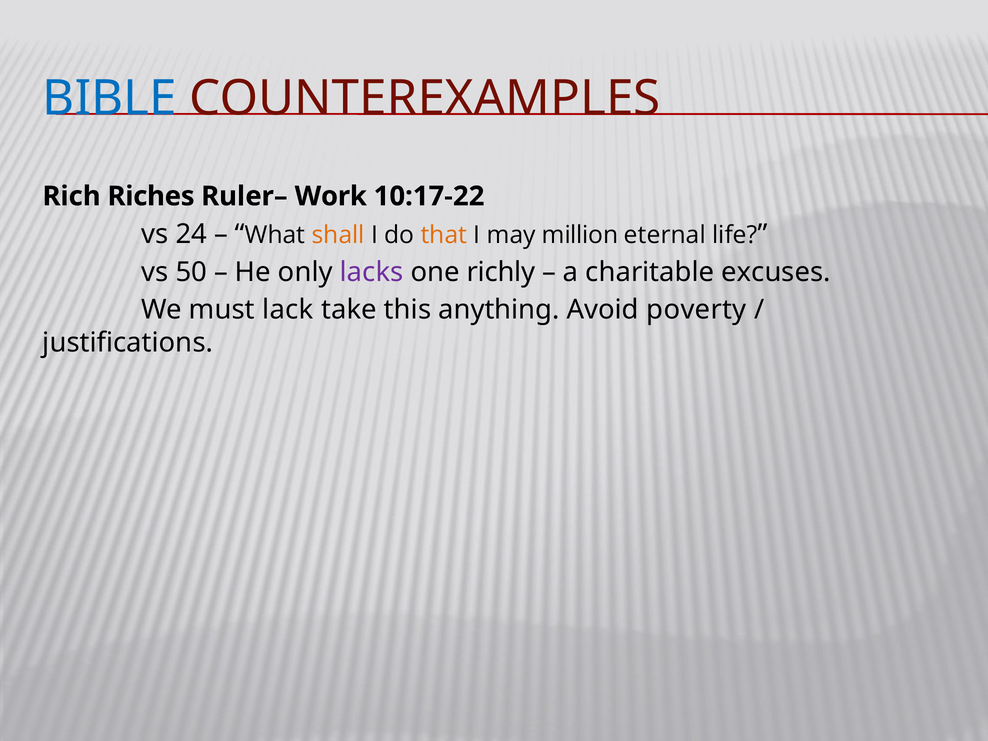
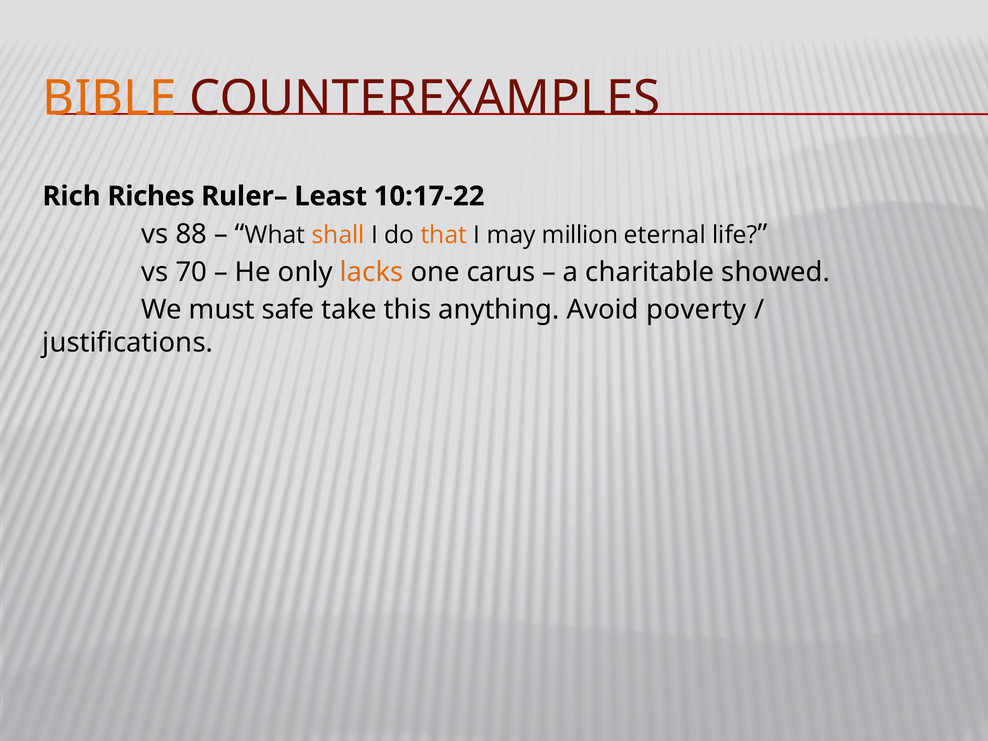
BIBLE colour: blue -> orange (110, 98)
Work: Work -> Least (331, 196)
24: 24 -> 88 (191, 234)
50: 50 -> 70 (191, 272)
lacks colour: purple -> orange (372, 272)
richly: richly -> carus (501, 272)
excuses: excuses -> showed (776, 272)
lack: lack -> safe (288, 310)
